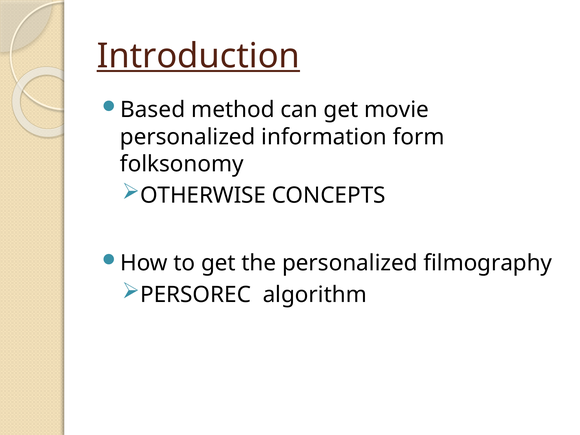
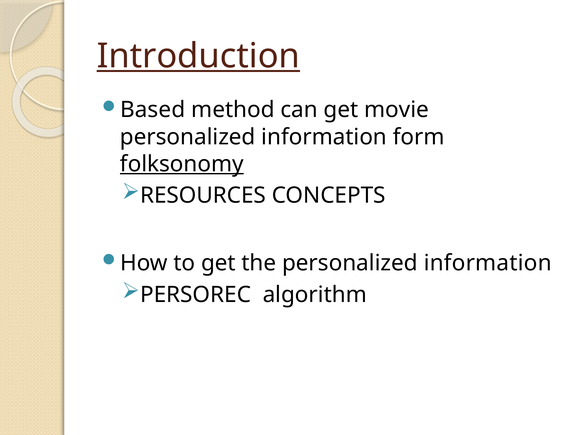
folksonomy underline: none -> present (182, 164)
OTHERWISE: OTHERWISE -> RESOURCES (203, 195)
the personalized filmography: filmography -> information (488, 263)
